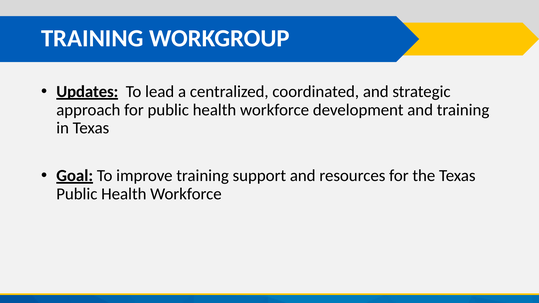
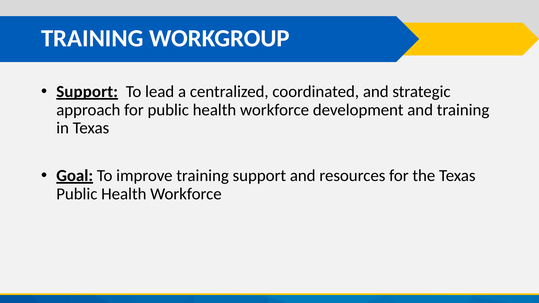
Updates: Updates -> Support (87, 92)
